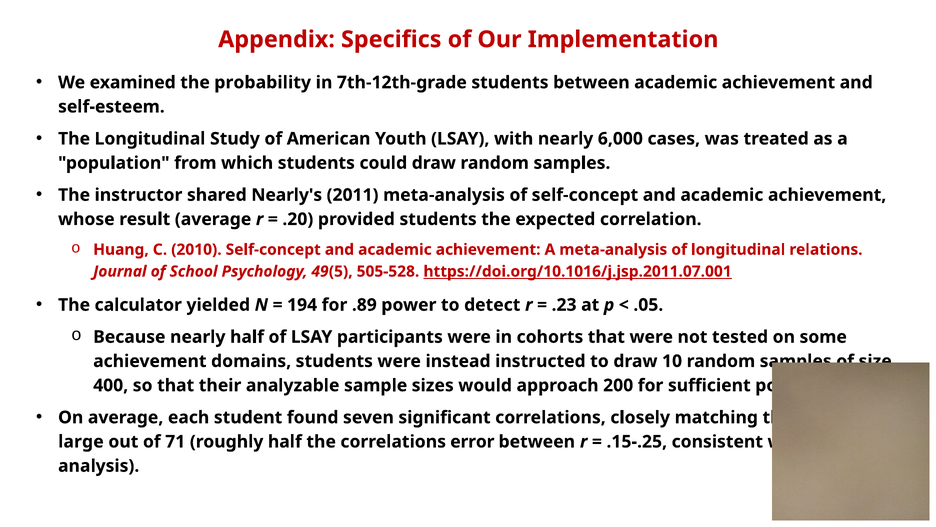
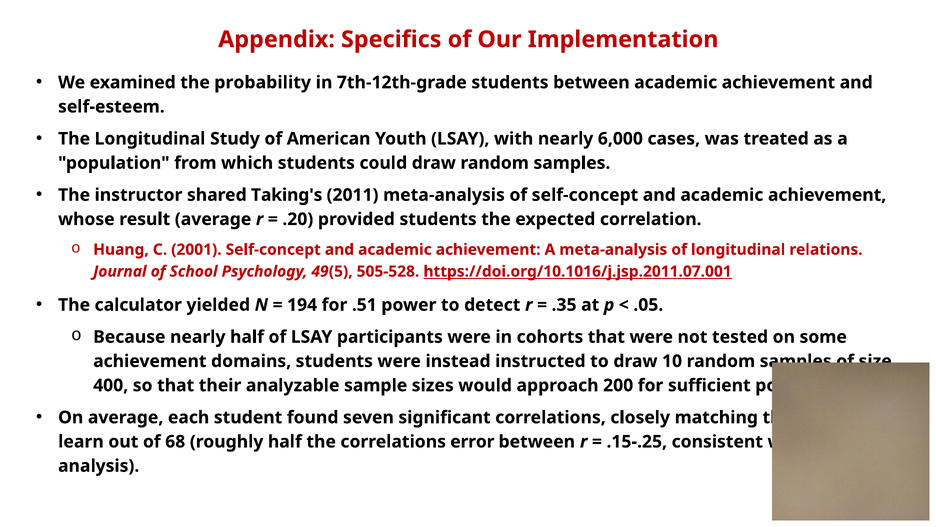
Nearly's: Nearly's -> Taking's (287, 195)
2010: 2010 -> 2001 (196, 249)
.89: .89 -> .51 (364, 305)
.23: .23 -> .35 (564, 305)
large: large -> learn (81, 441)
71: 71 -> 68 (175, 441)
